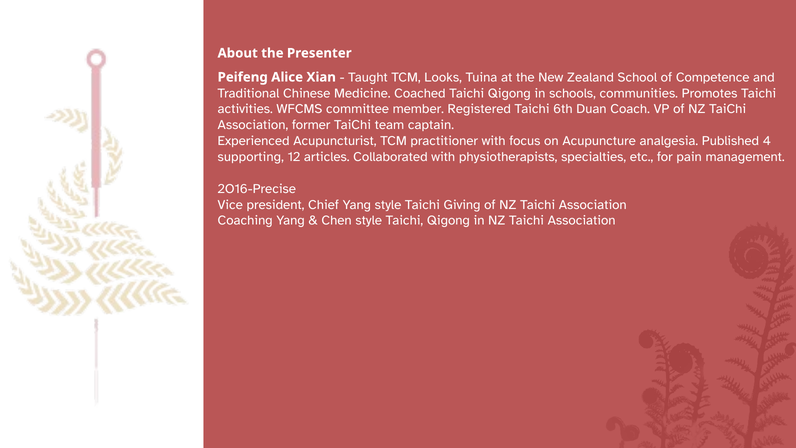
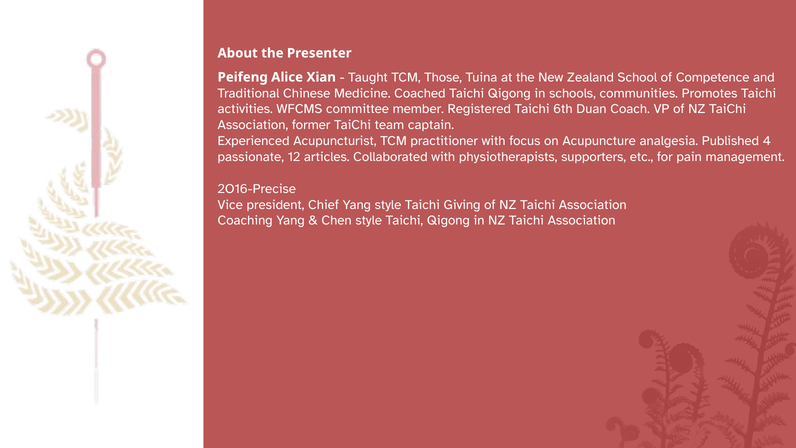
Looks: Looks -> Those (443, 77)
supporting: supporting -> passionate (251, 157)
specialties: specialties -> supporters (594, 157)
